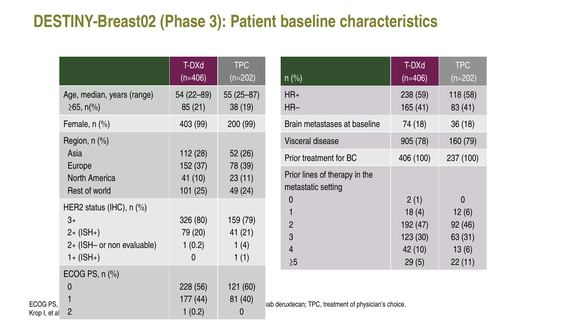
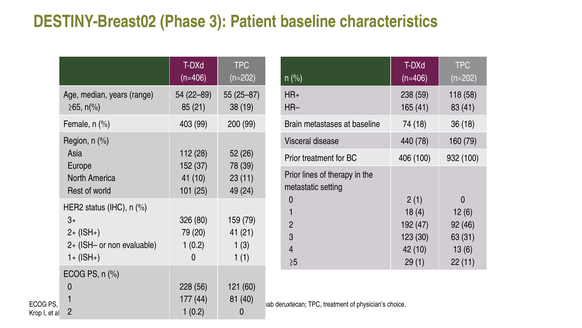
905: 905 -> 440 (407, 141)
237: 237 -> 932 (453, 158)
1 4: 4 -> 3 (245, 245)
29 5: 5 -> 1 (420, 262)
